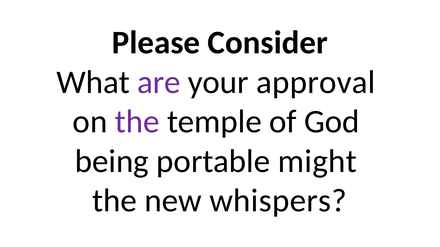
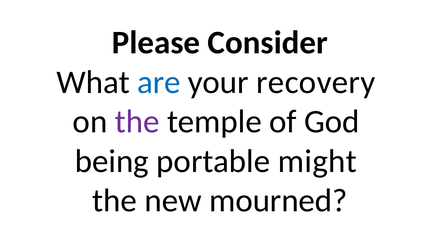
are colour: purple -> blue (159, 82)
approval: approval -> recovery (316, 82)
whispers: whispers -> mourned (278, 201)
